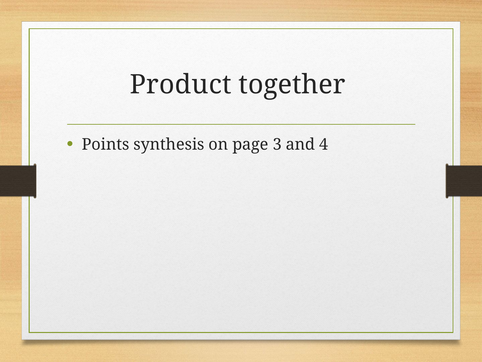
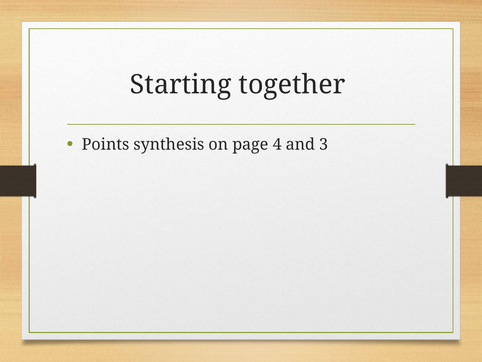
Product: Product -> Starting (181, 84)
3: 3 -> 4 (277, 144)
4: 4 -> 3 (324, 144)
